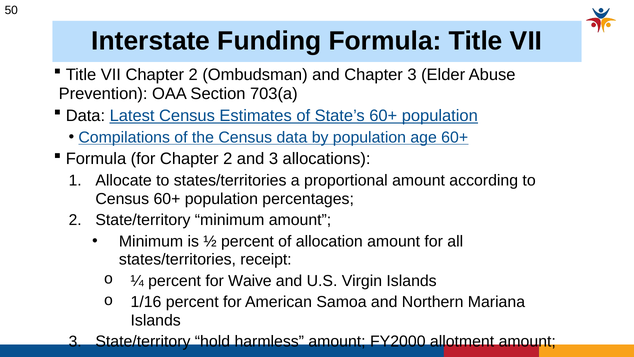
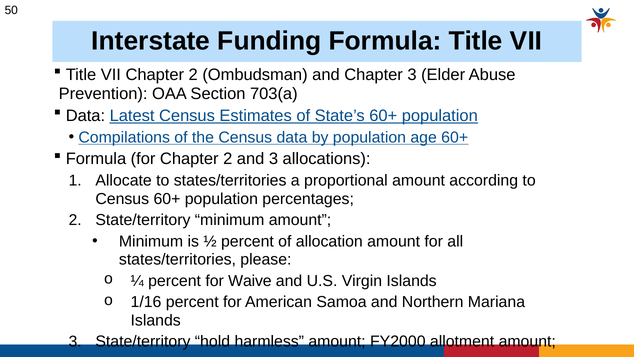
receipt: receipt -> please (266, 259)
